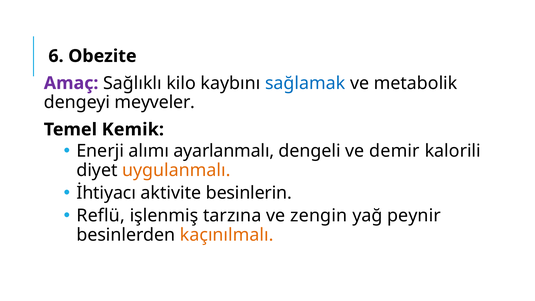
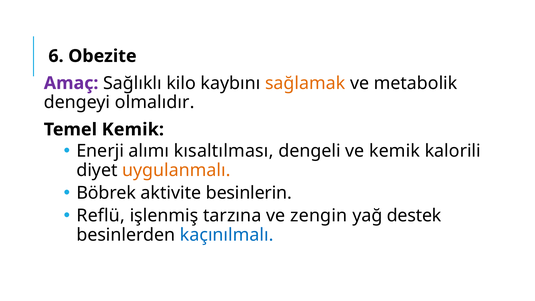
sağlamak colour: blue -> orange (305, 83)
meyveler: meyveler -> olmalıdır (155, 102)
ayarlanmalı: ayarlanmalı -> kısaltılması (224, 151)
ve demir: demir -> kemik (395, 151)
İhtiyacı: İhtiyacı -> Böbrek (106, 193)
peynir: peynir -> destek (414, 216)
kaçınılmalı colour: orange -> blue (227, 235)
